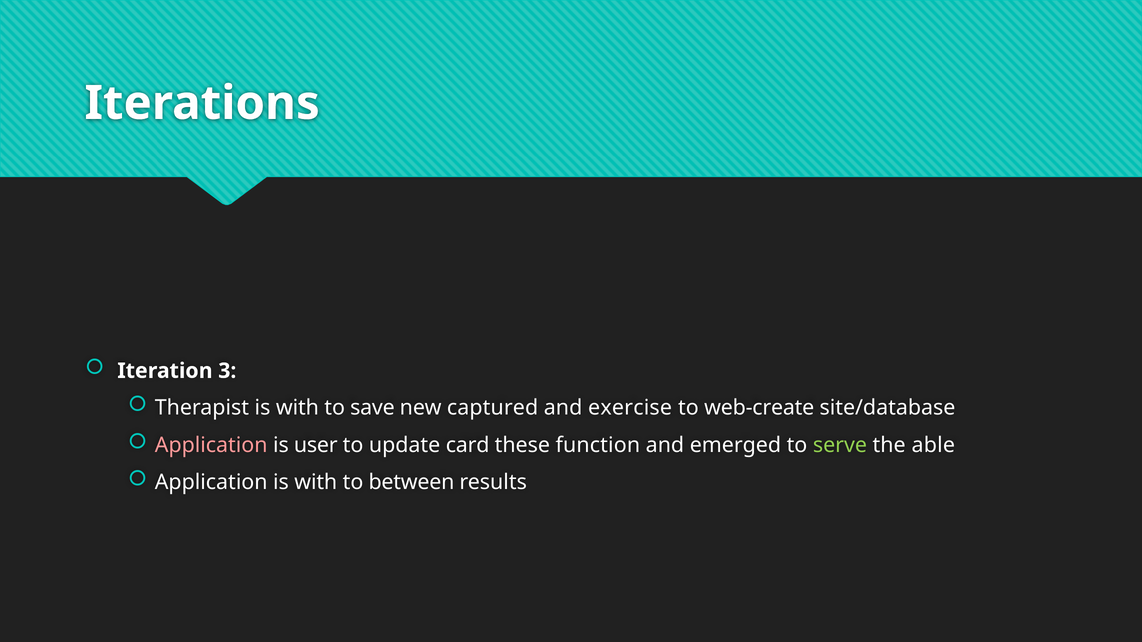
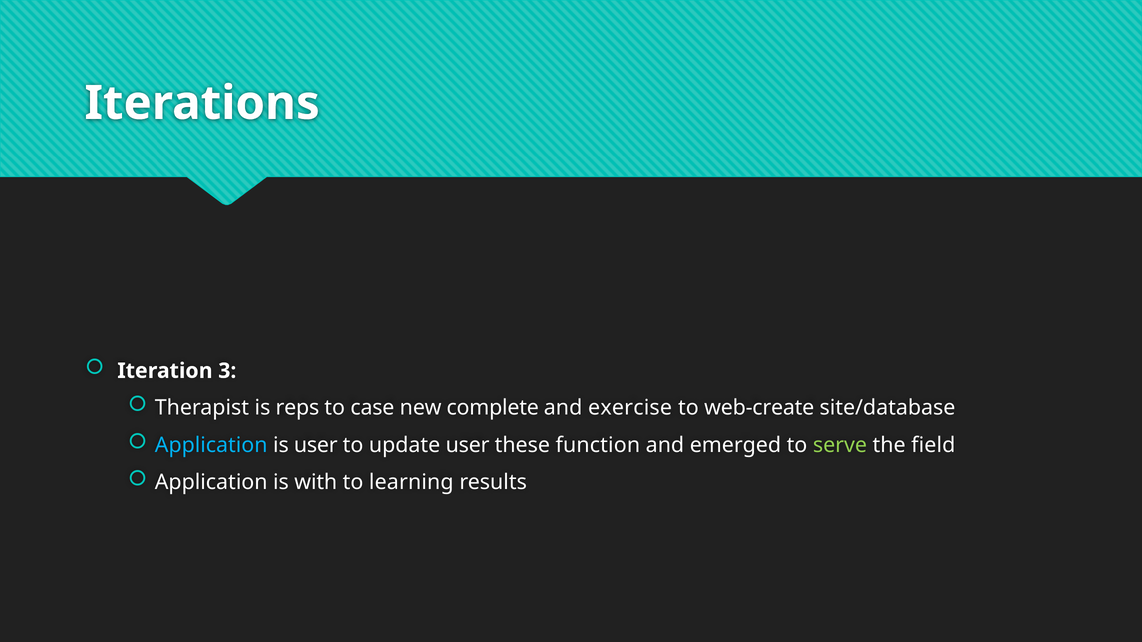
Therapist is with: with -> reps (297, 408)
save: save -> case (372, 408)
captured: captured -> complete (493, 408)
Application colour: pink -> light blue (211, 445)
update card: card -> user (468, 445)
able: able -> field (933, 445)
between: between -> learning (411, 482)
